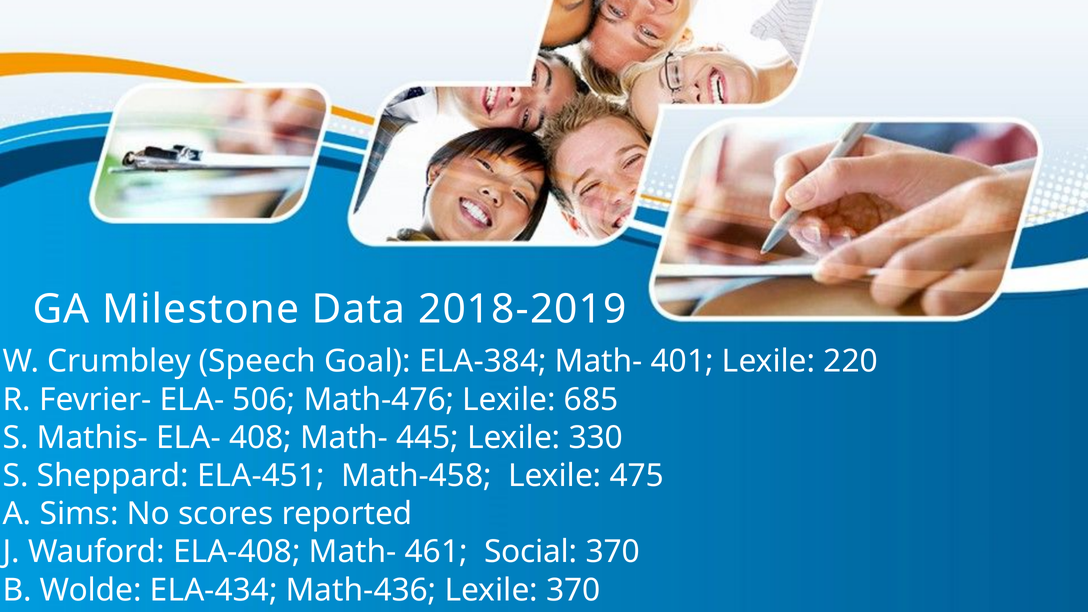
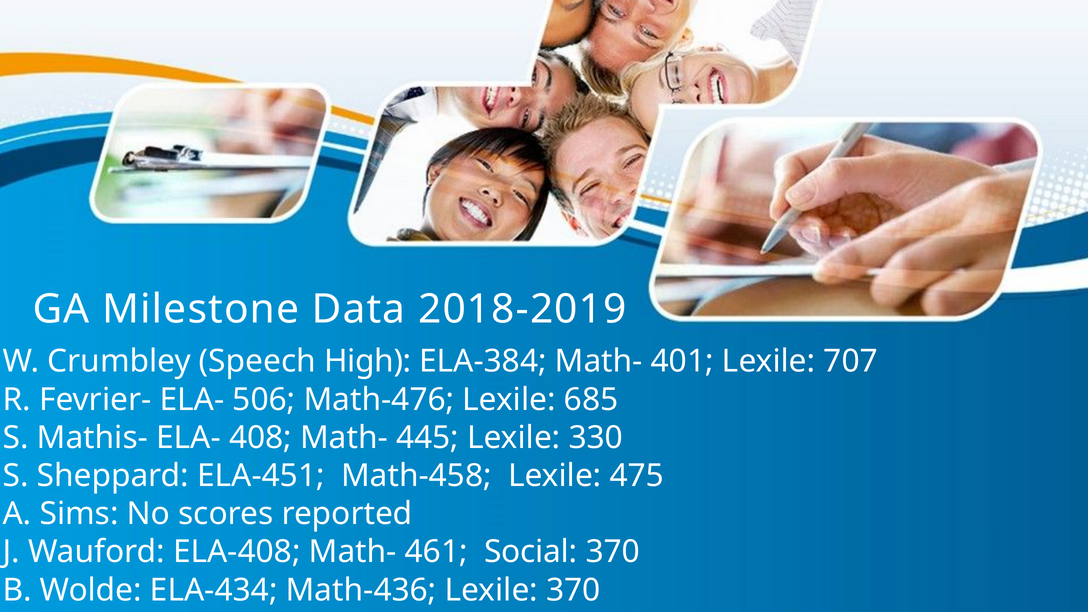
Goal: Goal -> High (368, 362)
220: 220 -> 707 (851, 362)
